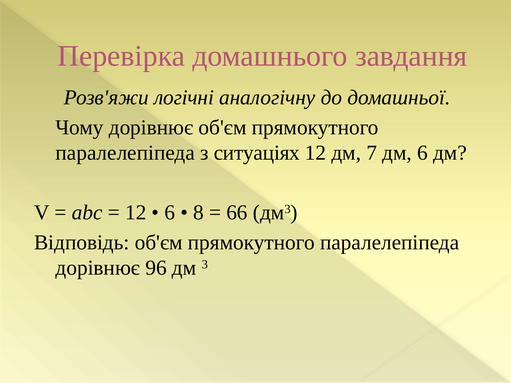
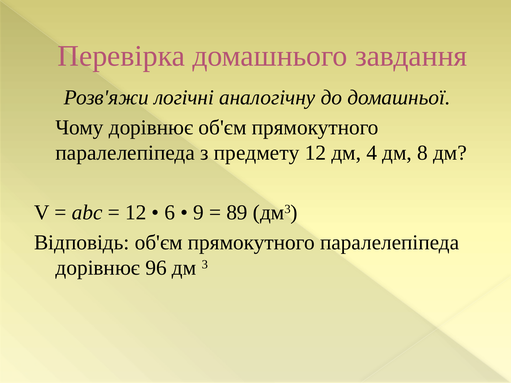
ситуаціях: ситуаціях -> предмету (257, 153)
7: 7 -> 4 (372, 153)
дм 6: 6 -> 8 (423, 153)
8: 8 -> 9 (198, 213)
66: 66 -> 89 (237, 213)
